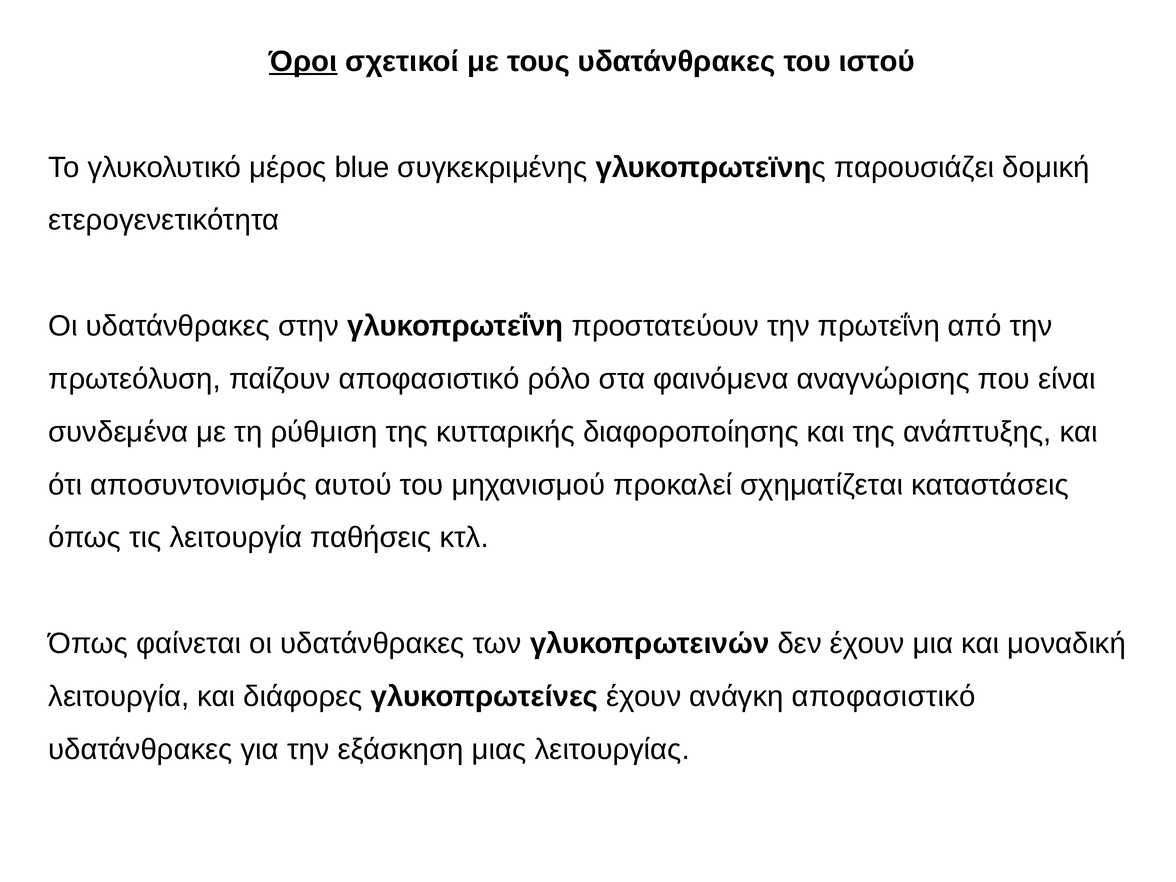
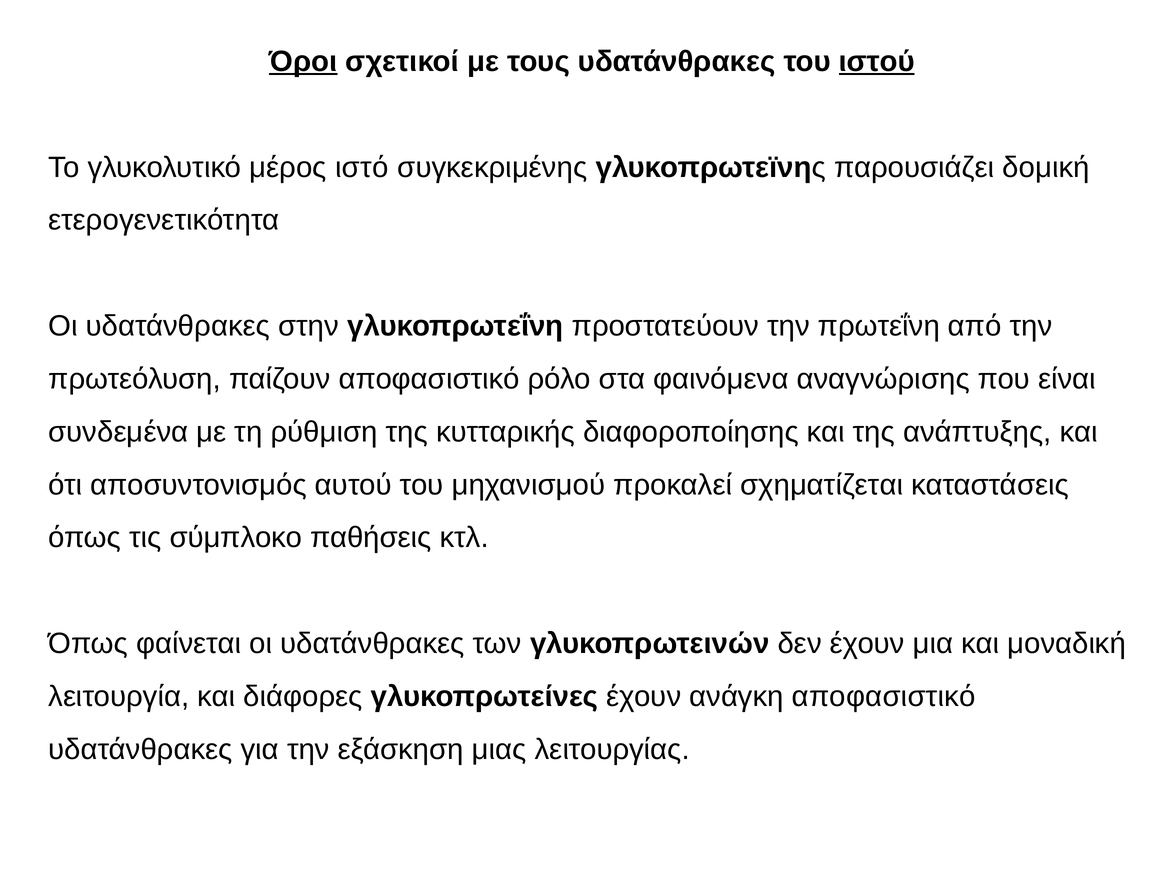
ιστού underline: none -> present (877, 61)
blue: blue -> ιστό (362, 167)
τις λειτουργία: λειτουργία -> σύμπλοκο (236, 538)
